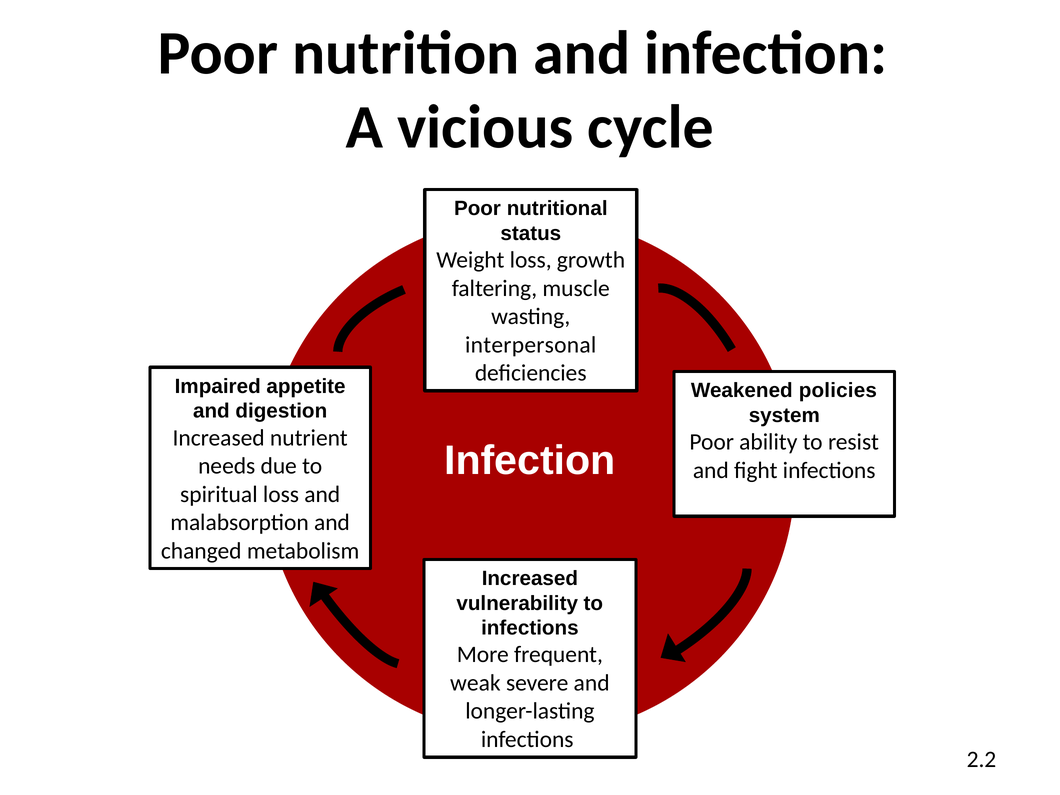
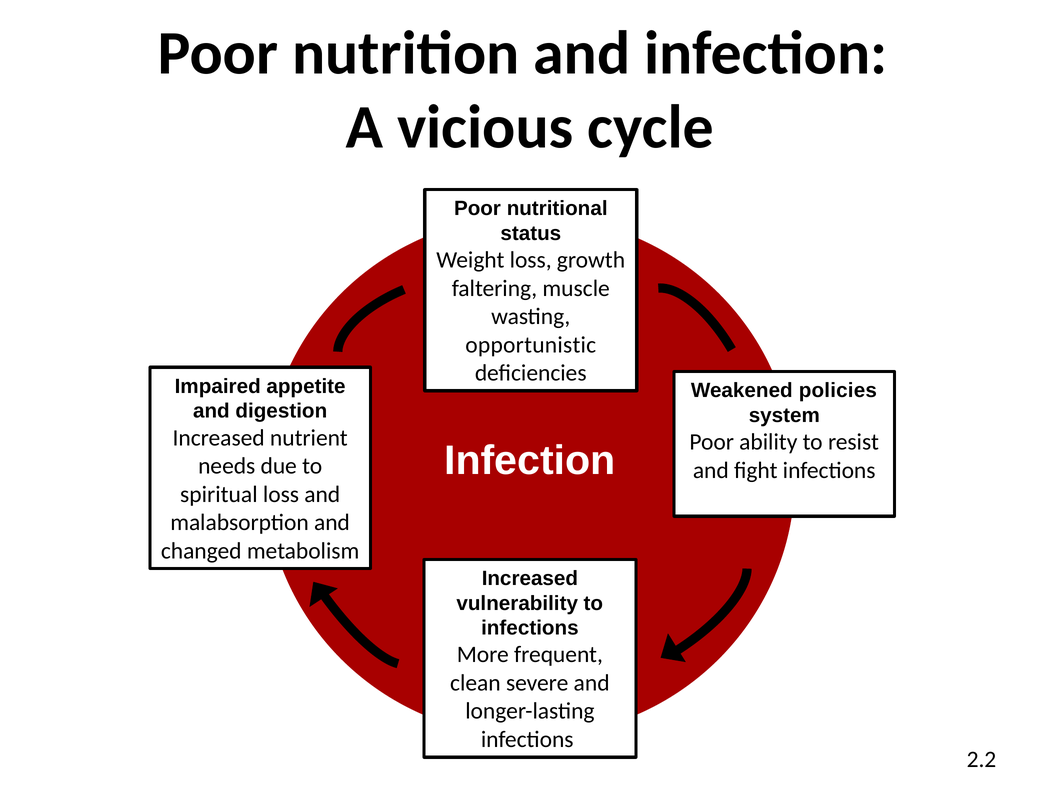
interpersonal: interpersonal -> opportunistic (531, 345)
weak: weak -> clean (475, 683)
